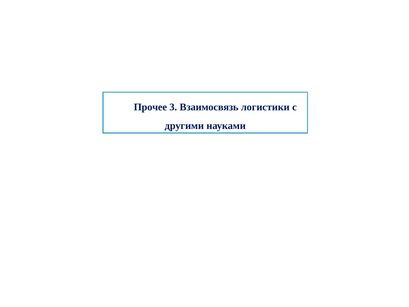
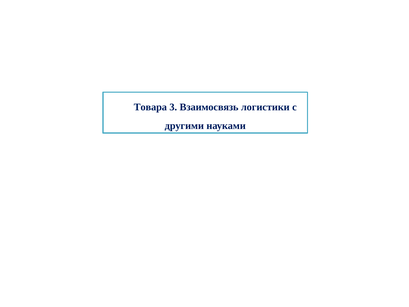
Прочее: Прочее -> Товара (150, 107)
